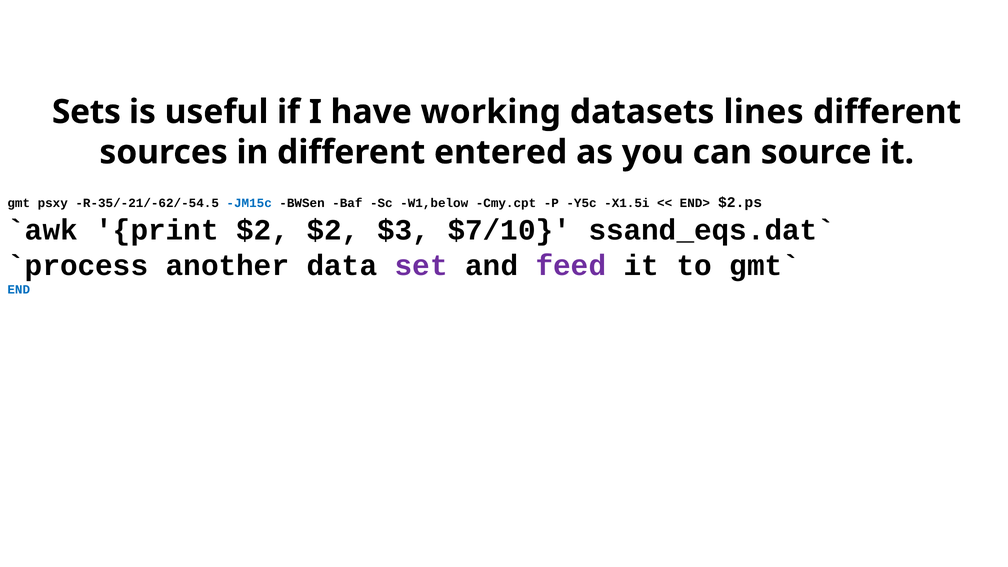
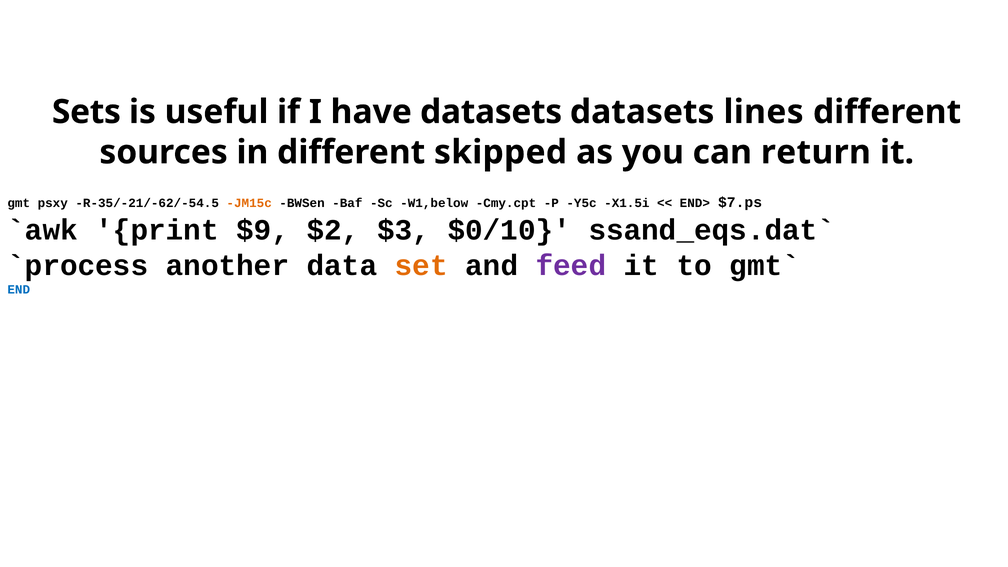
have working: working -> datasets (491, 112)
entered: entered -> skipped (501, 152)
source: source -> return (816, 152)
JM15c colour: blue -> orange (249, 203)
$2.ps: $2.ps -> $7.ps (740, 203)
print $2: $2 -> $9 (263, 230)
$7/10: $7/10 -> $0/10 (509, 230)
set colour: purple -> orange (421, 265)
